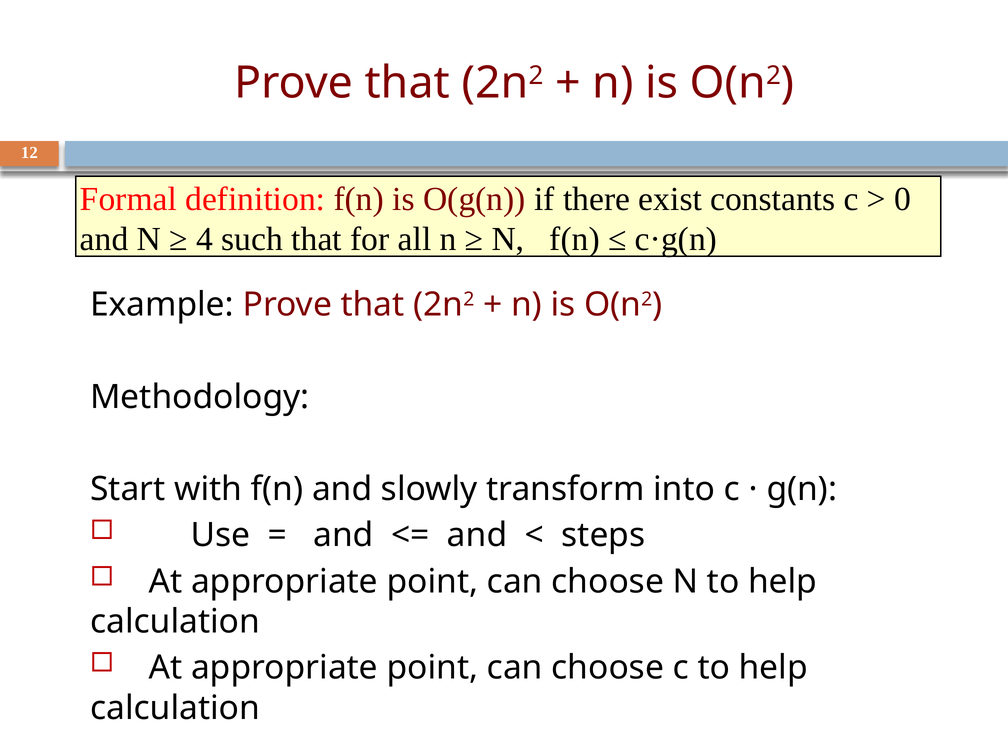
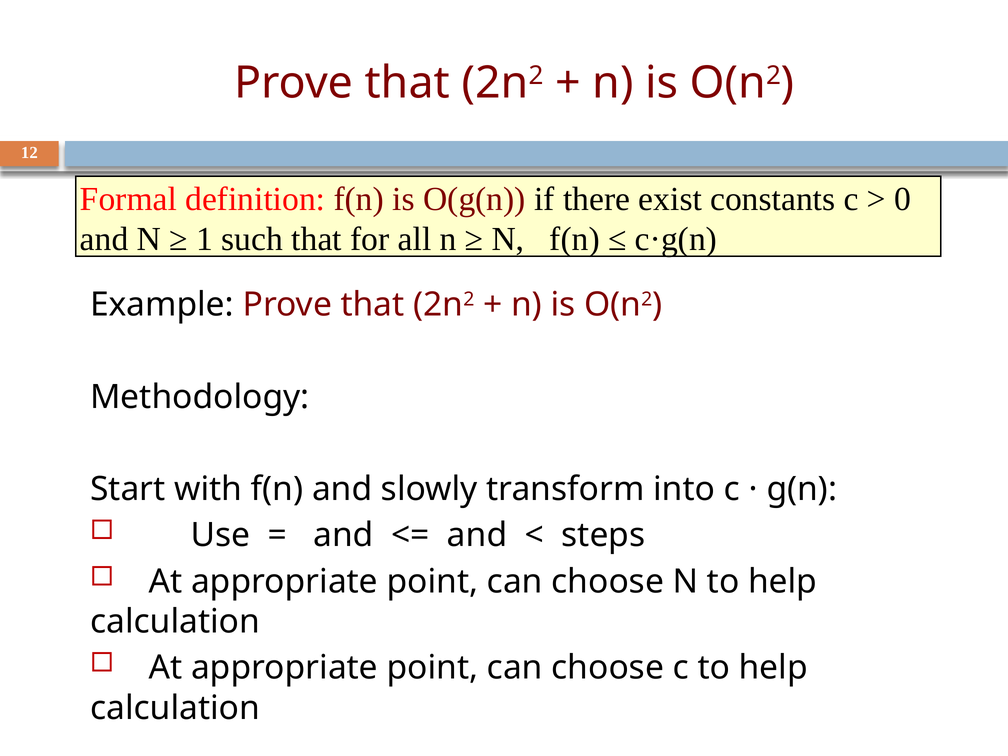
4: 4 -> 1 (205, 239)
